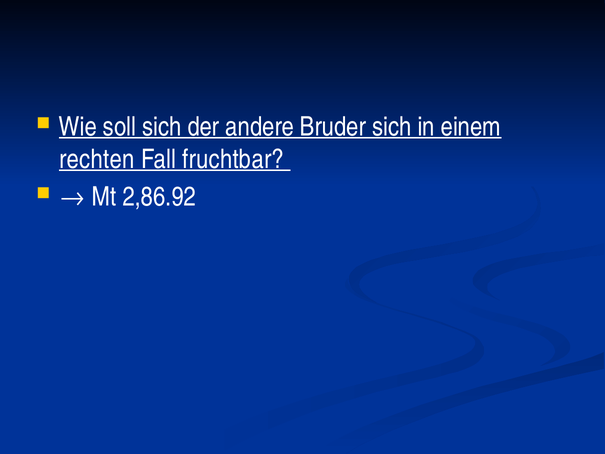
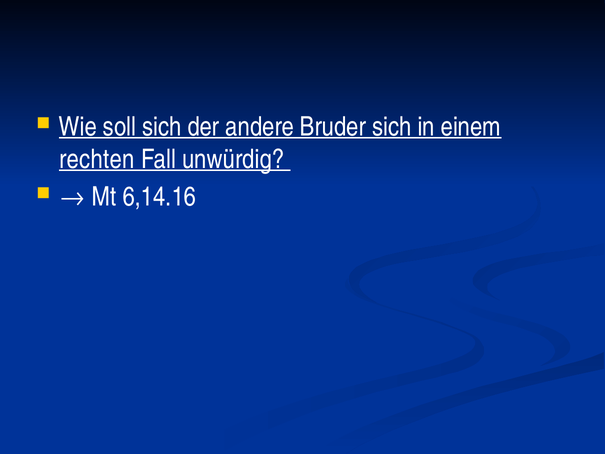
fruchtbar: fruchtbar -> unwürdig (233, 159)
2,86.92: 2,86.92 -> 6,14.16 (159, 197)
